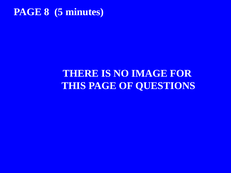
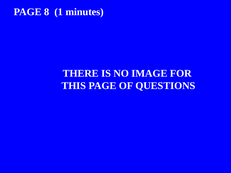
5: 5 -> 1 (59, 12)
